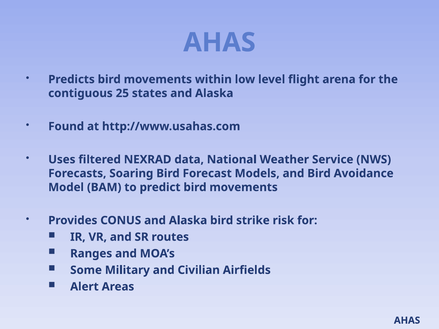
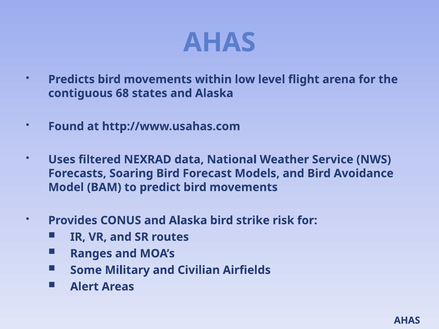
25: 25 -> 68 (122, 93)
